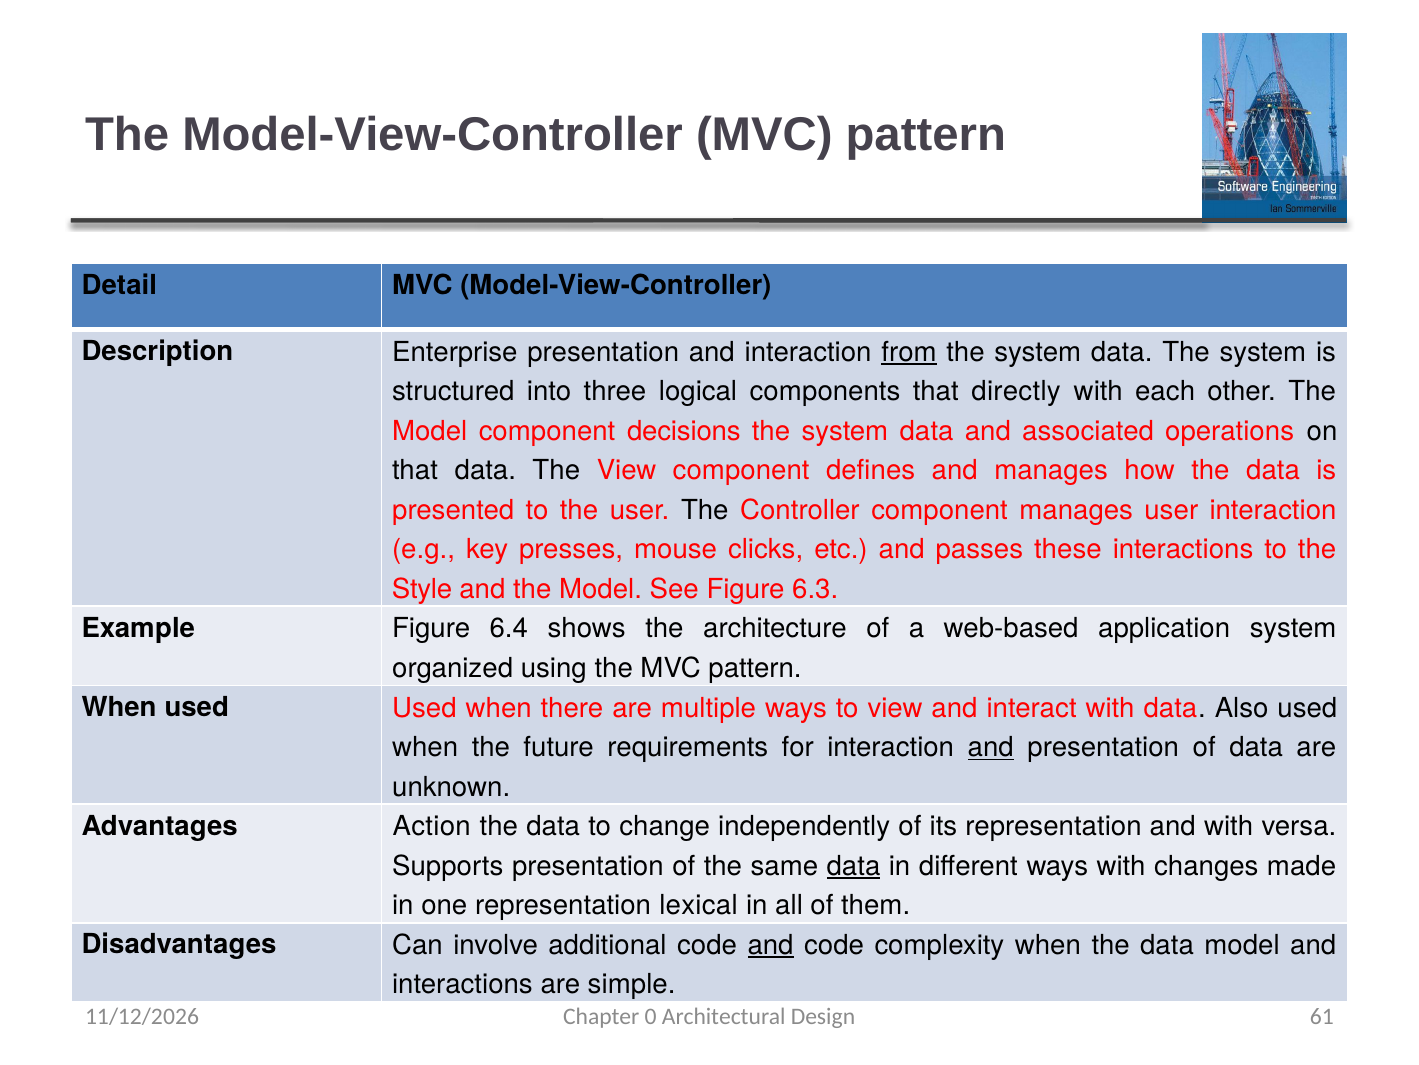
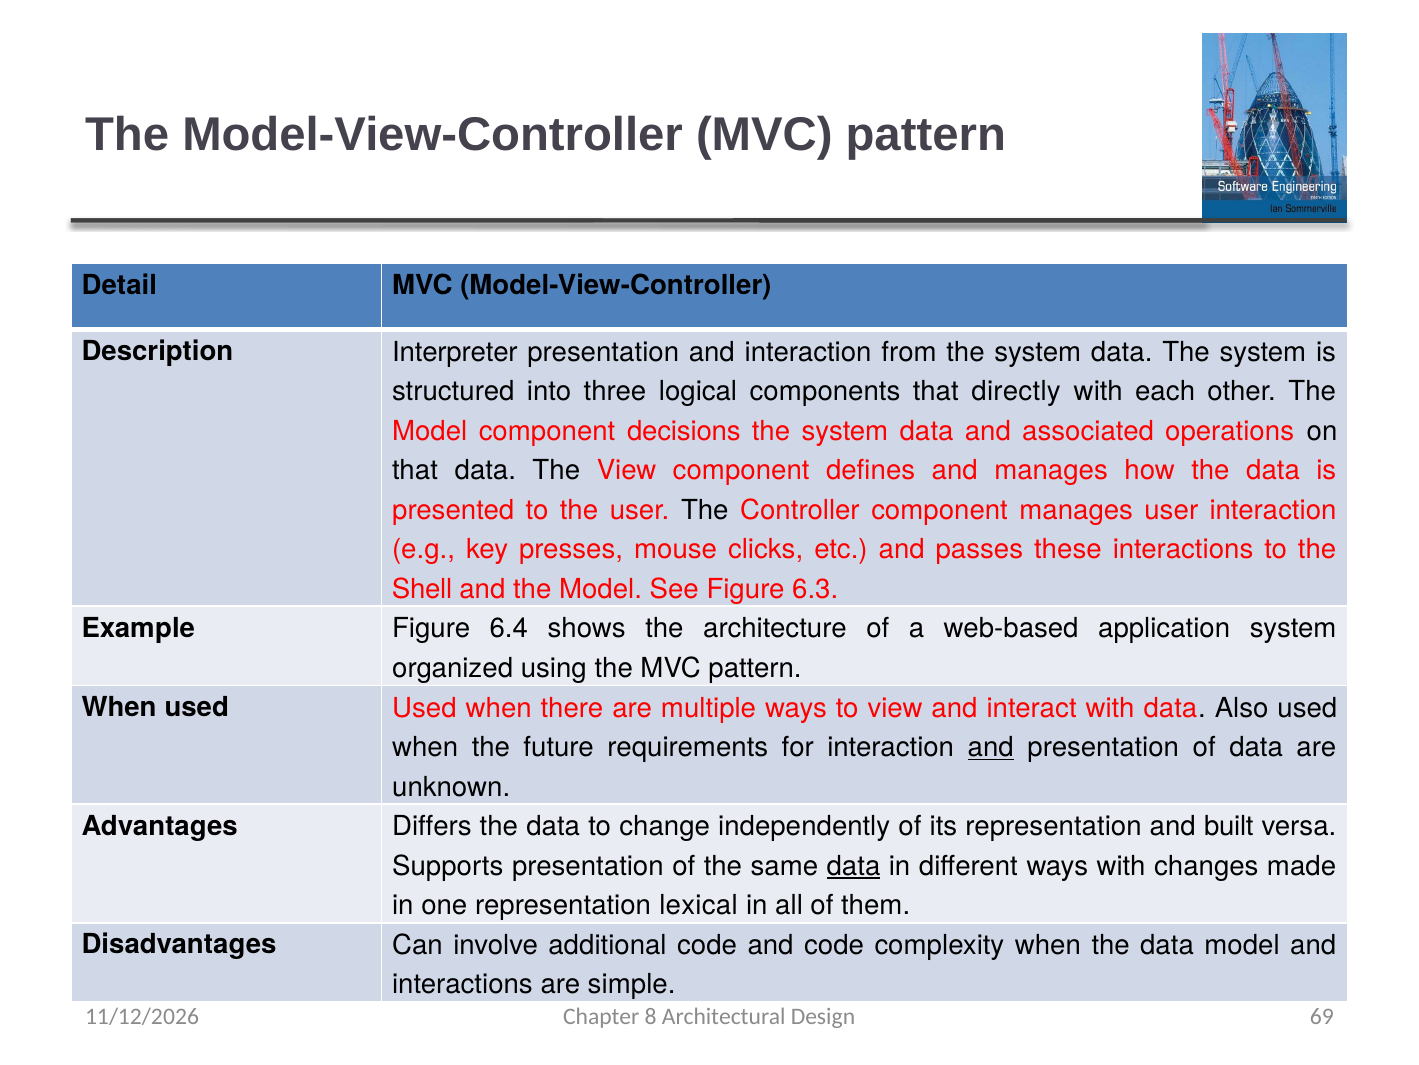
Enterprise: Enterprise -> Interpreter (455, 352)
from underline: present -> none (909, 352)
Style: Style -> Shell (422, 589)
Action: Action -> Differs (432, 826)
and with: with -> built (1229, 826)
and underline: present -> none (771, 945)
0: 0 -> 8 (651, 1016)
61: 61 -> 69 (1322, 1016)
